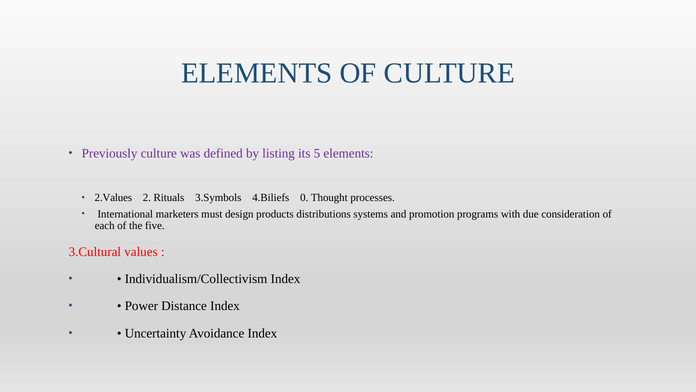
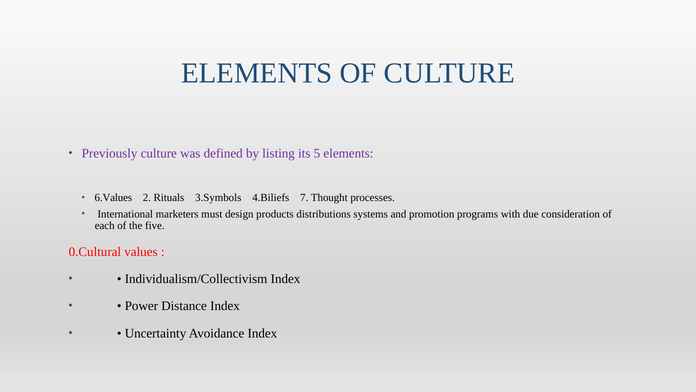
2.Values: 2.Values -> 6.Values (113, 198)
0: 0 -> 7 (304, 198)
3.Cultural: 3.Cultural -> 0.Cultural (95, 251)
